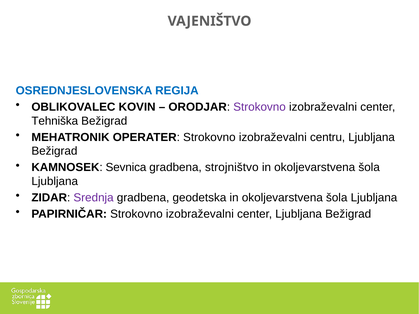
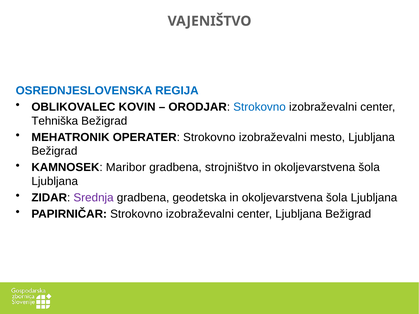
Strokovno colour: purple -> blue (260, 107)
centru: centru -> mesto (328, 137)
Sevnica: Sevnica -> Maribor (126, 168)
